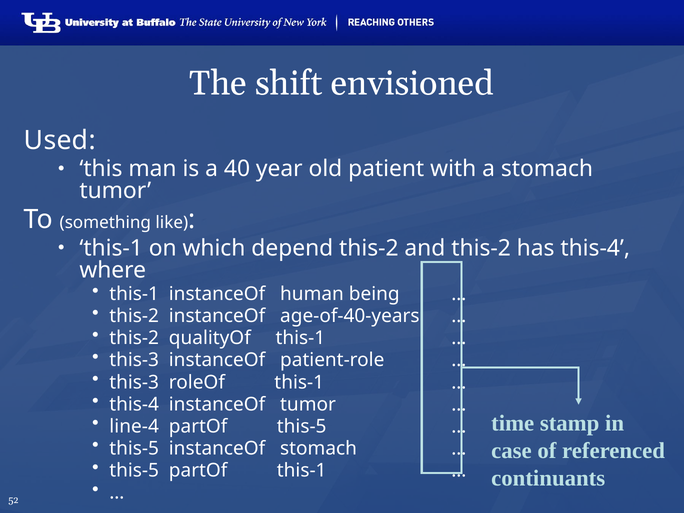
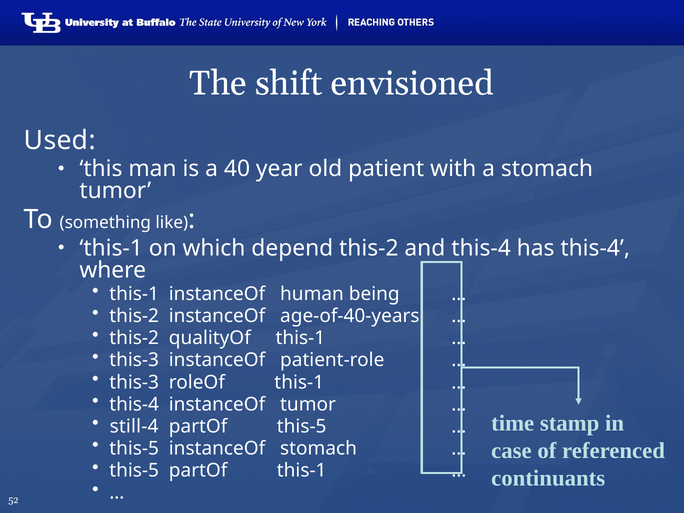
and this-2: this-2 -> this-4 (481, 248)
line-4: line-4 -> still-4 (134, 426)
